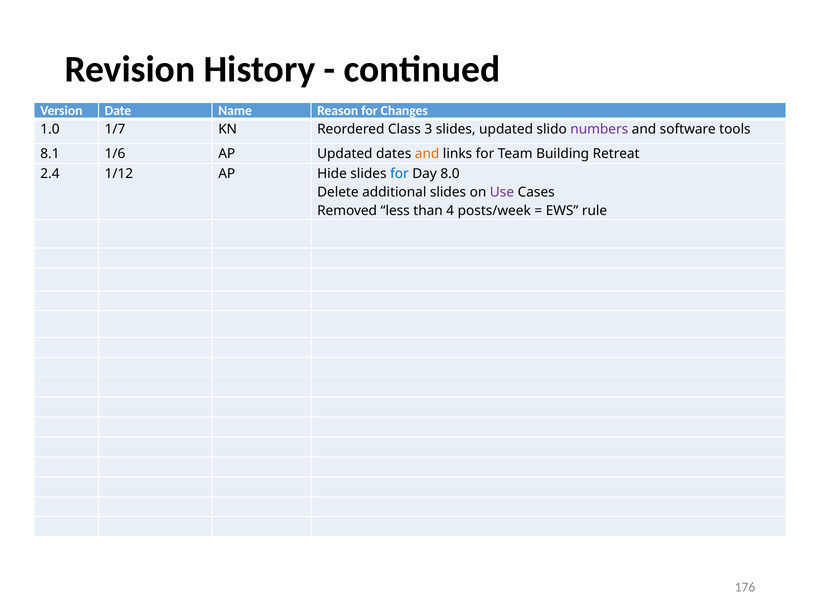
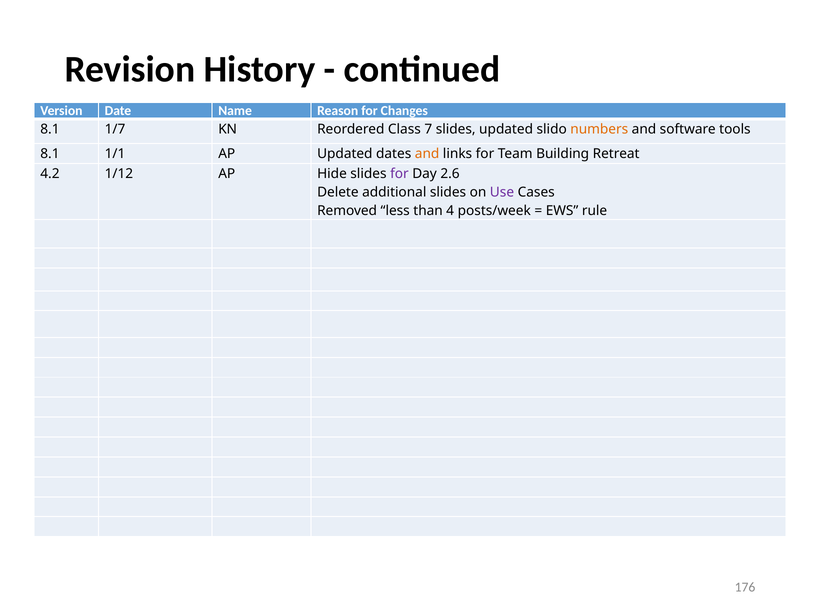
1.0: 1.0 -> 8.1 (50, 129)
3: 3 -> 7 (428, 129)
numbers colour: purple -> orange (599, 129)
1/6: 1/6 -> 1/1 (115, 154)
2.4: 2.4 -> 4.2 (50, 174)
for colour: blue -> purple (399, 174)
8.0: 8.0 -> 2.6 (450, 174)
